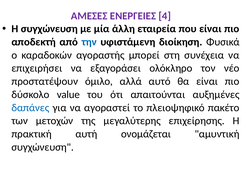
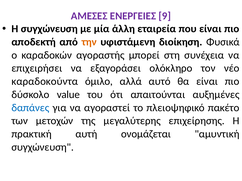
4: 4 -> 9 (165, 16)
την colour: blue -> orange (89, 42)
προστατέψουν: προστατέψουν -> καραδοκούντα (45, 82)
